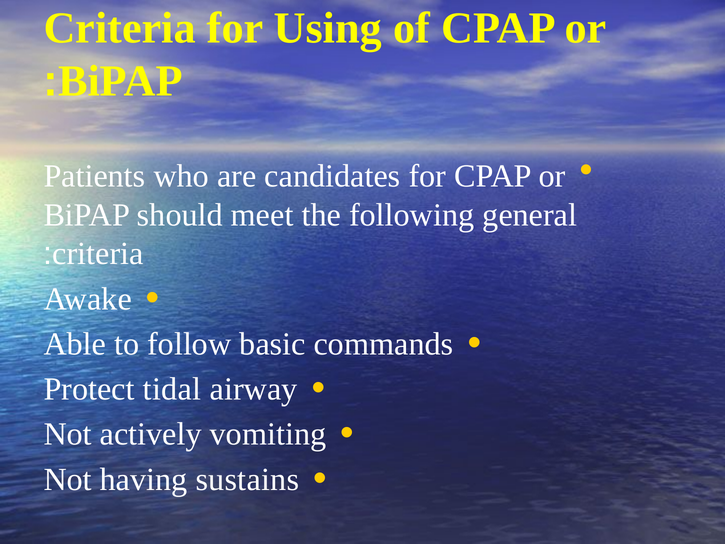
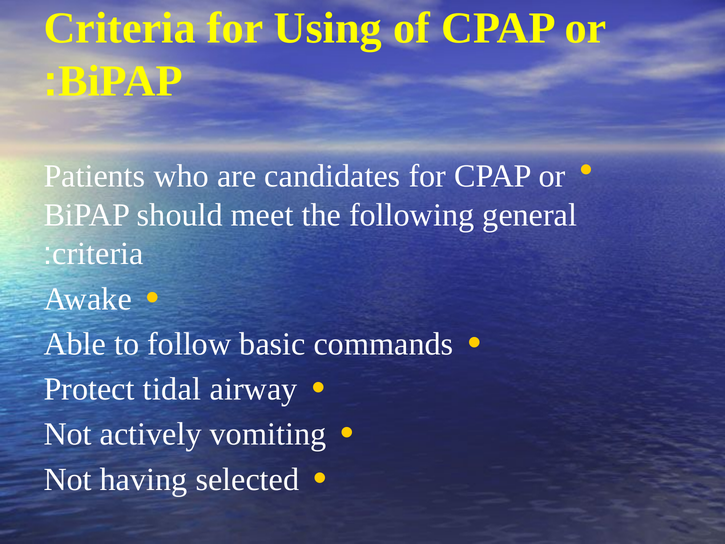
sustains: sustains -> selected (247, 479)
